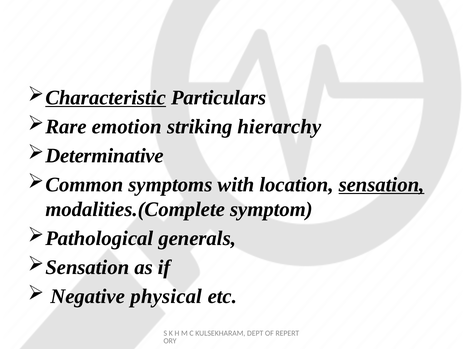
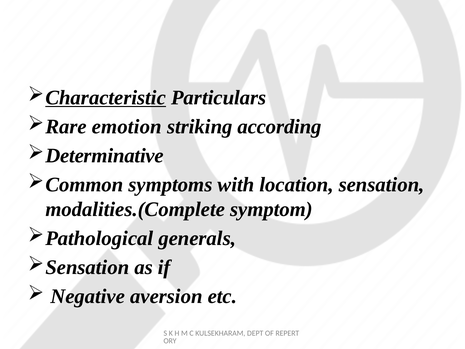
hierarchy: hierarchy -> according (280, 127)
sensation underline: present -> none (382, 184)
physical: physical -> aversion (166, 296)
